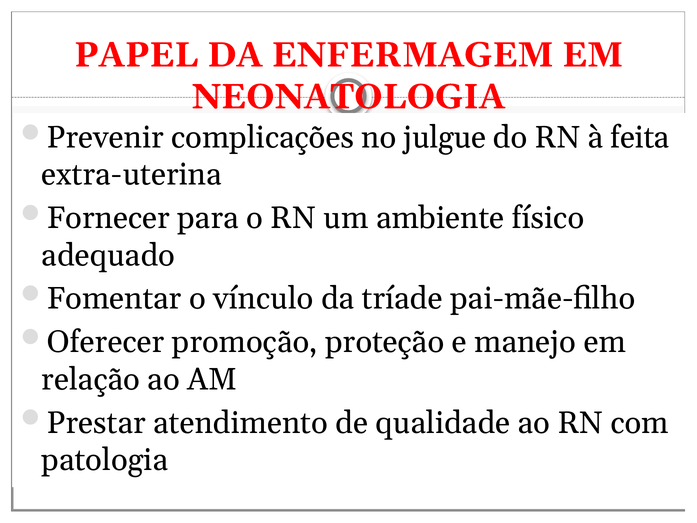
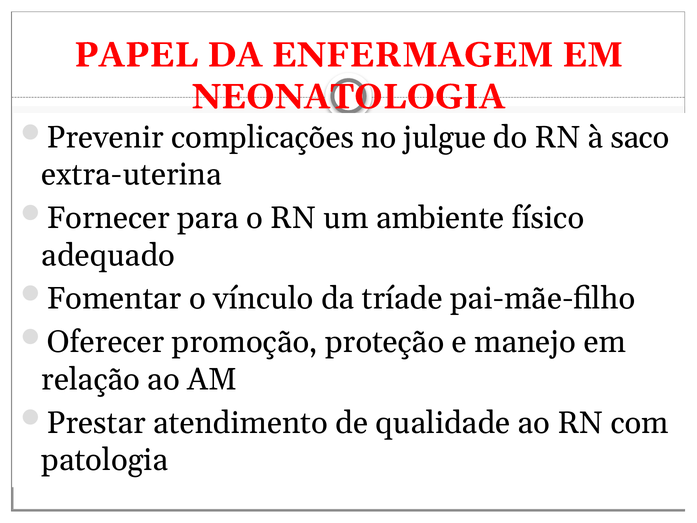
feita: feita -> saco (640, 137)
